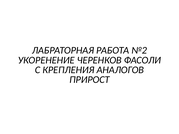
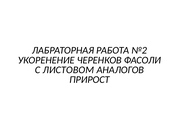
КРЕПЛЕНИЯ: КРЕПЛЕНИЯ -> ЛИСТОВОМ (68, 70)
